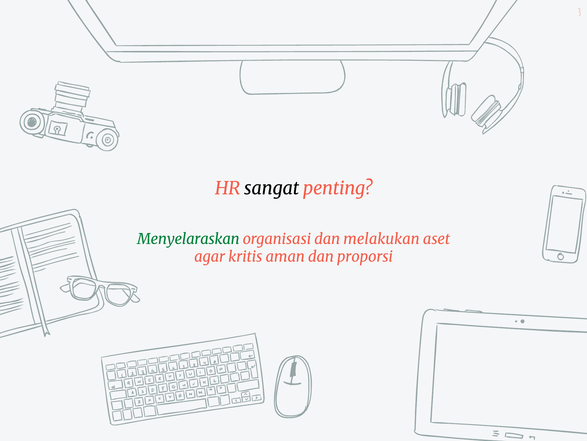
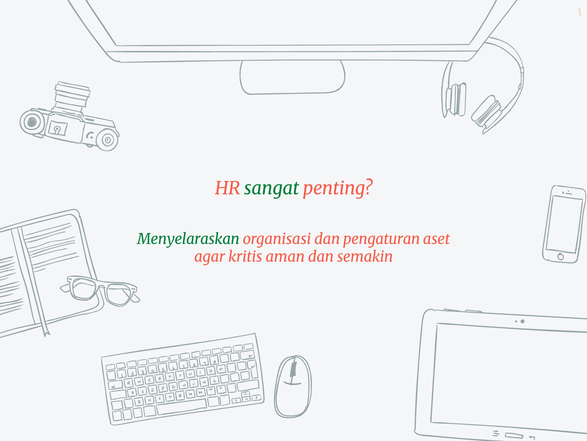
sangat colour: black -> green (272, 188)
melakukan: melakukan -> pengaturan (382, 239)
proporsi: proporsi -> semakin (365, 256)
